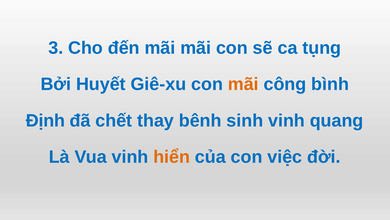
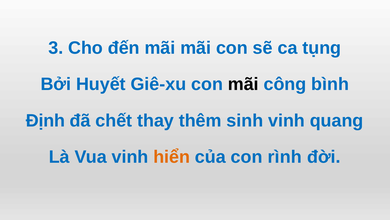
mãi colour: orange -> black (243, 84)
bênh: bênh -> thêm (200, 120)
việc: việc -> rình (285, 157)
